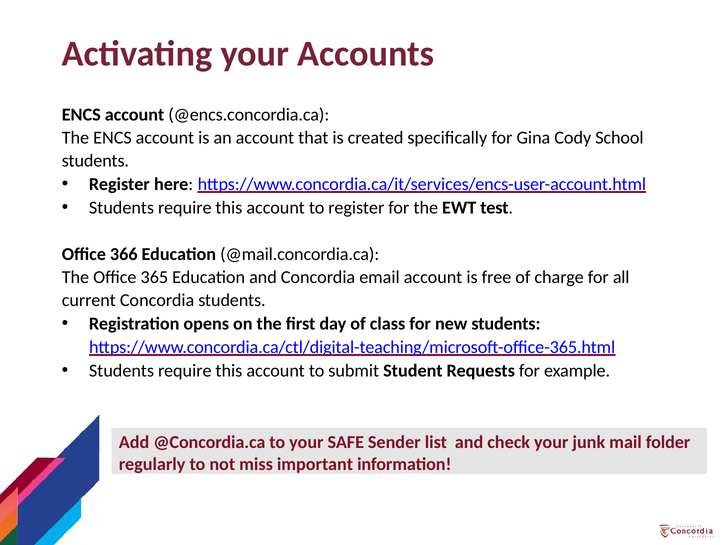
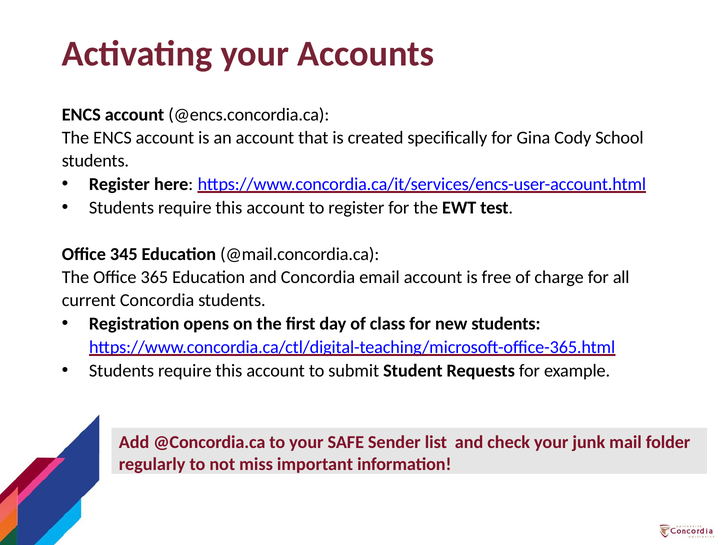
366: 366 -> 345 (124, 254)
